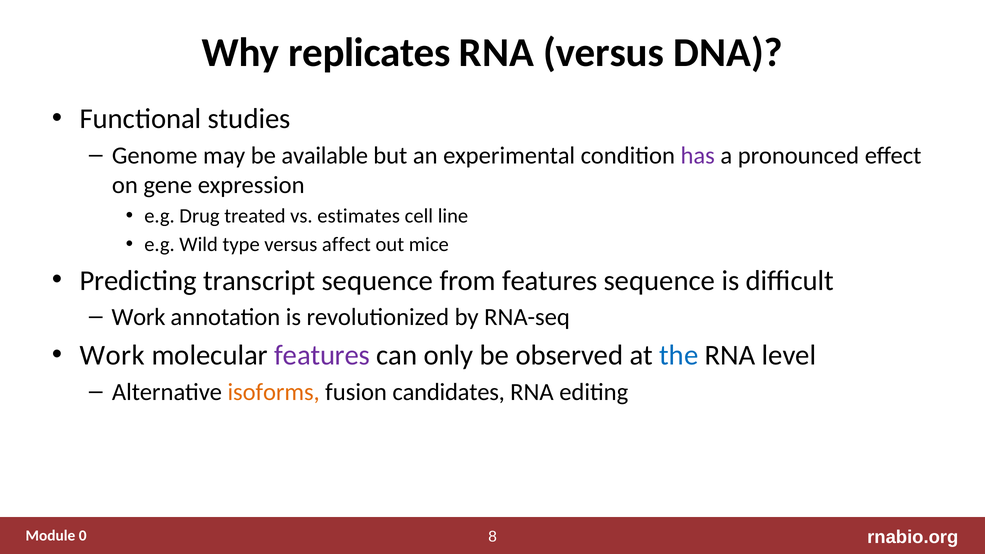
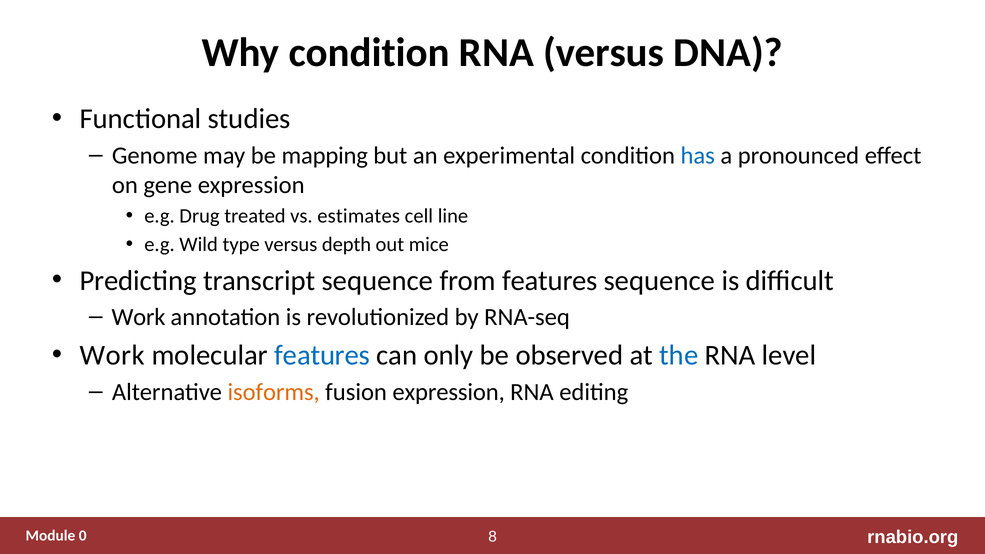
Why replicates: replicates -> condition (369, 53)
available: available -> mapping (325, 156)
has colour: purple -> blue (698, 156)
affect: affect -> depth (347, 245)
features colour: purple -> blue (322, 355)
fusion candidates: candidates -> expression (449, 392)
